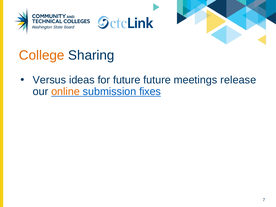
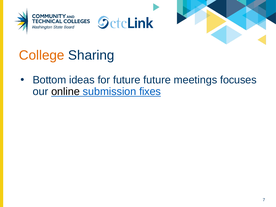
Versus: Versus -> Bottom (49, 80)
release: release -> focuses (238, 80)
online colour: orange -> black (66, 92)
